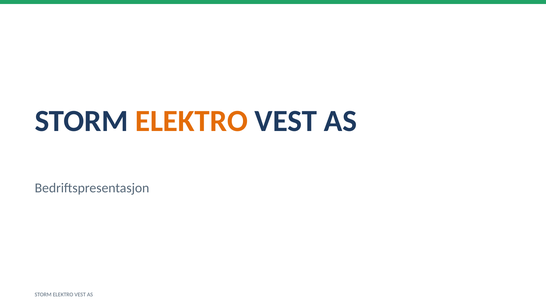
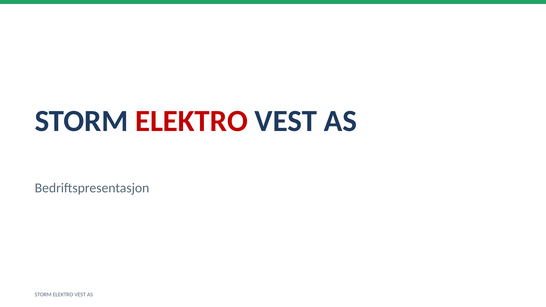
ELEKTRO colour: orange -> red (191, 121)
